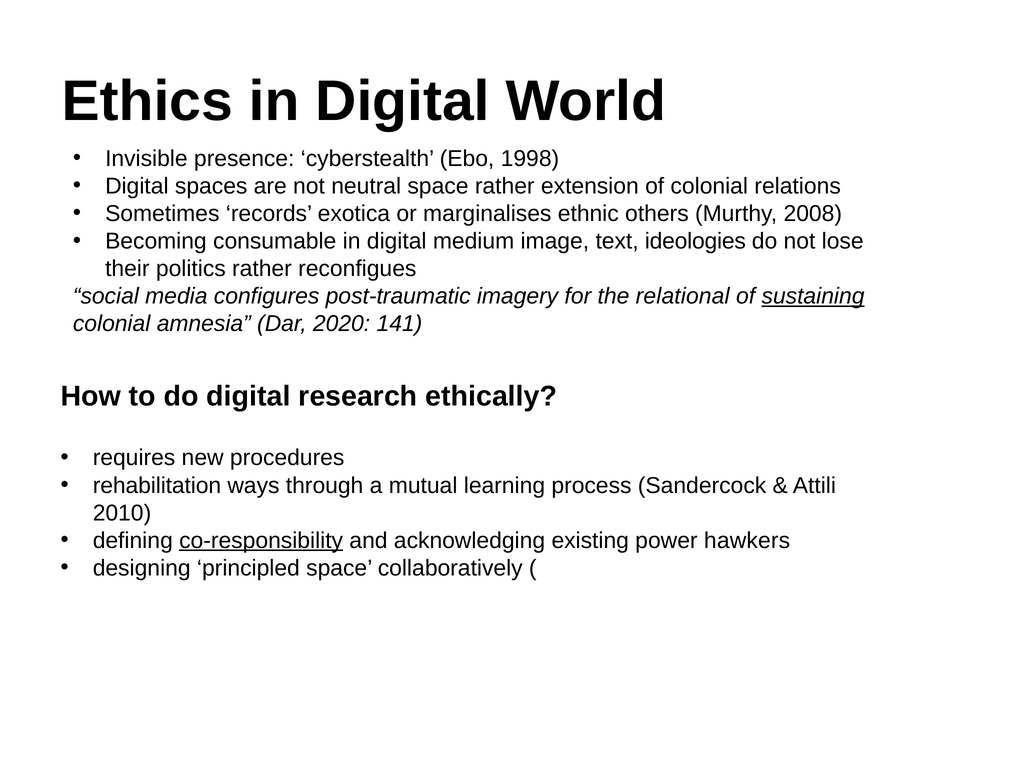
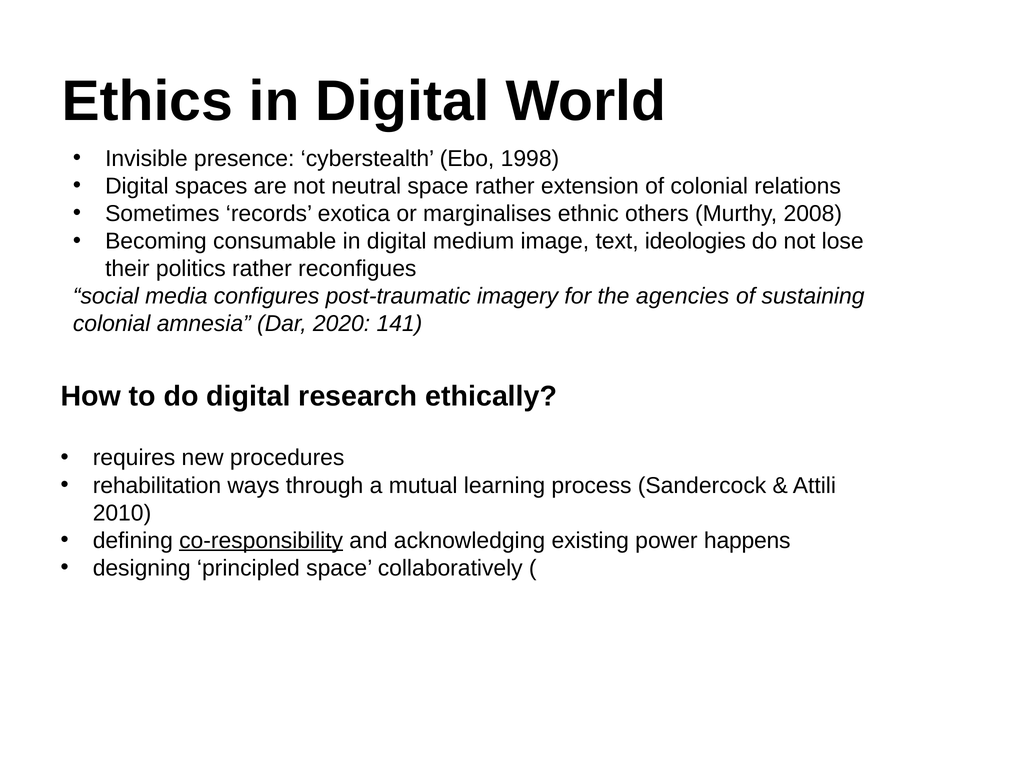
relational: relational -> agencies (683, 296)
sustaining underline: present -> none (813, 296)
hawkers: hawkers -> happens (747, 540)
